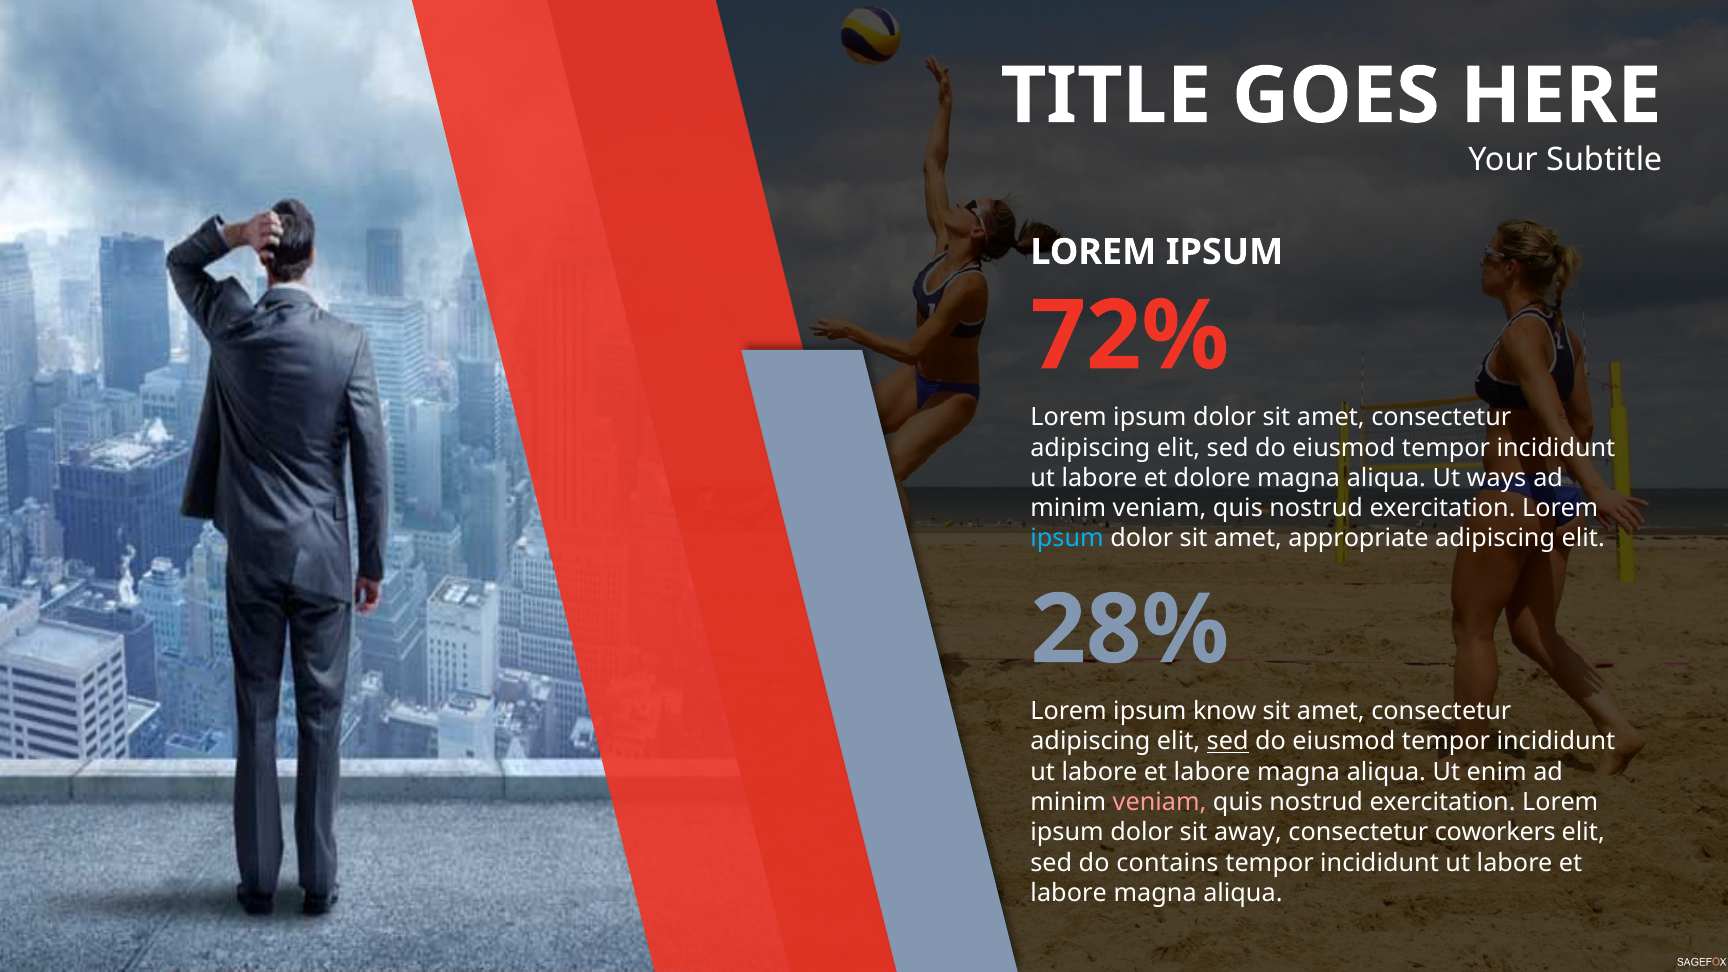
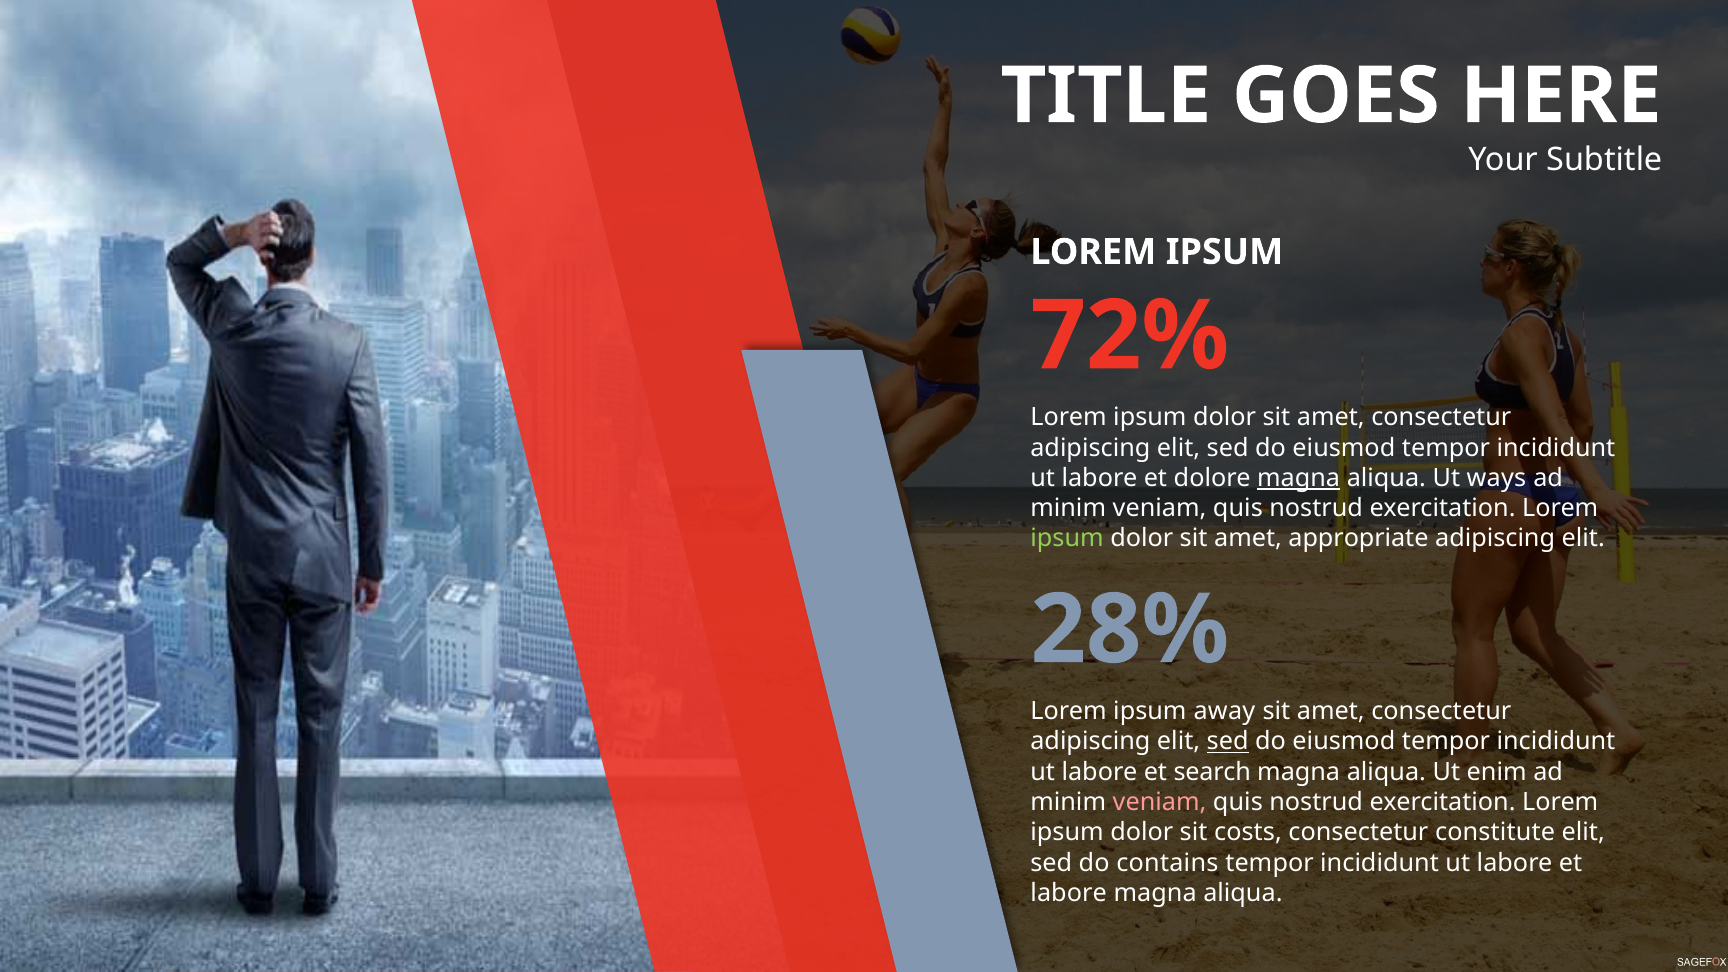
magna underline: none -> present (1299, 478)
ipsum colour: light blue -> light green (1067, 539)
know: know -> away (1224, 711)
labore: labore -> search (1212, 772)
away: away -> costs (1248, 832)
coworkers: coworkers -> constitute (1495, 832)
